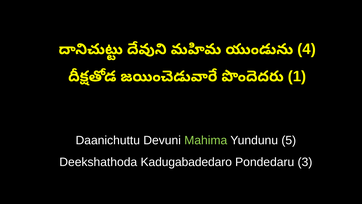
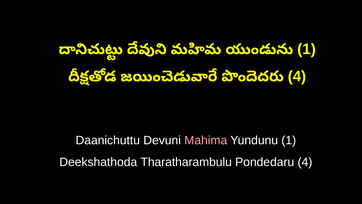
4: 4 -> 1 (307, 49)
1: 1 -> 4 (297, 76)
Mahima colour: light green -> pink (206, 140)
Yundunu 5: 5 -> 1 (289, 140)
Kadugabadedaro: Kadugabadedaro -> Tharatharambulu (186, 162)
Pondedaru 3: 3 -> 4 (305, 162)
